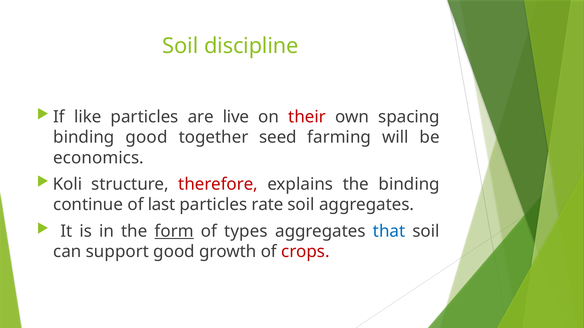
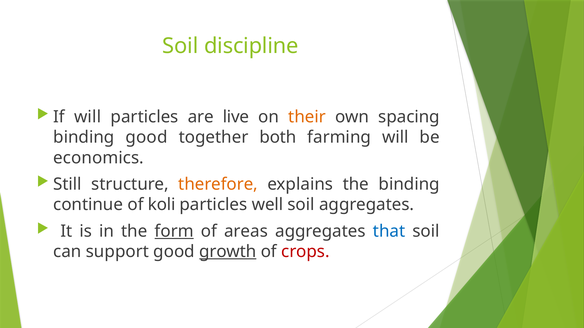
If like: like -> will (88, 117)
their colour: red -> orange (307, 117)
seed: seed -> both (278, 138)
Koli: Koli -> Still (67, 185)
therefore colour: red -> orange (218, 185)
last: last -> koli (162, 205)
rate: rate -> well (267, 205)
types: types -> areas (246, 232)
growth underline: none -> present (228, 252)
